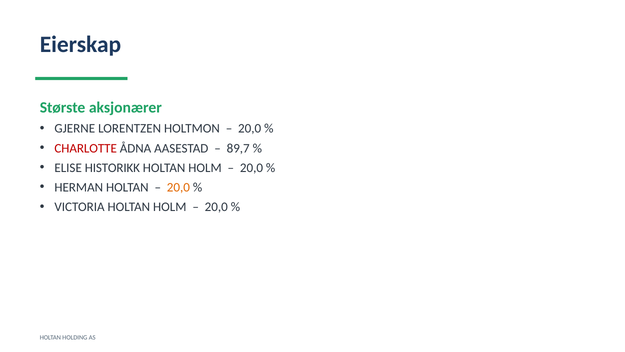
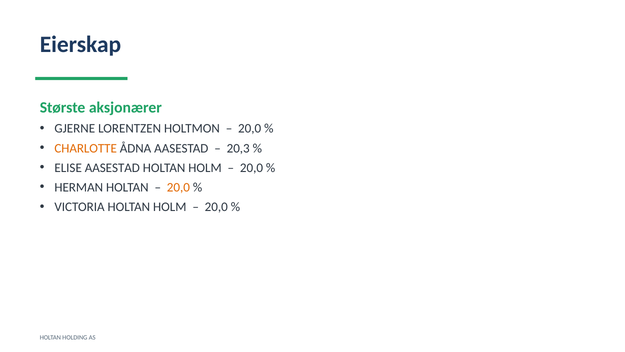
CHARLOTTE colour: red -> orange (86, 148)
89,7: 89,7 -> 20,3 (238, 148)
ELISE HISTORIKK: HISTORIKK -> AASESTAD (112, 168)
